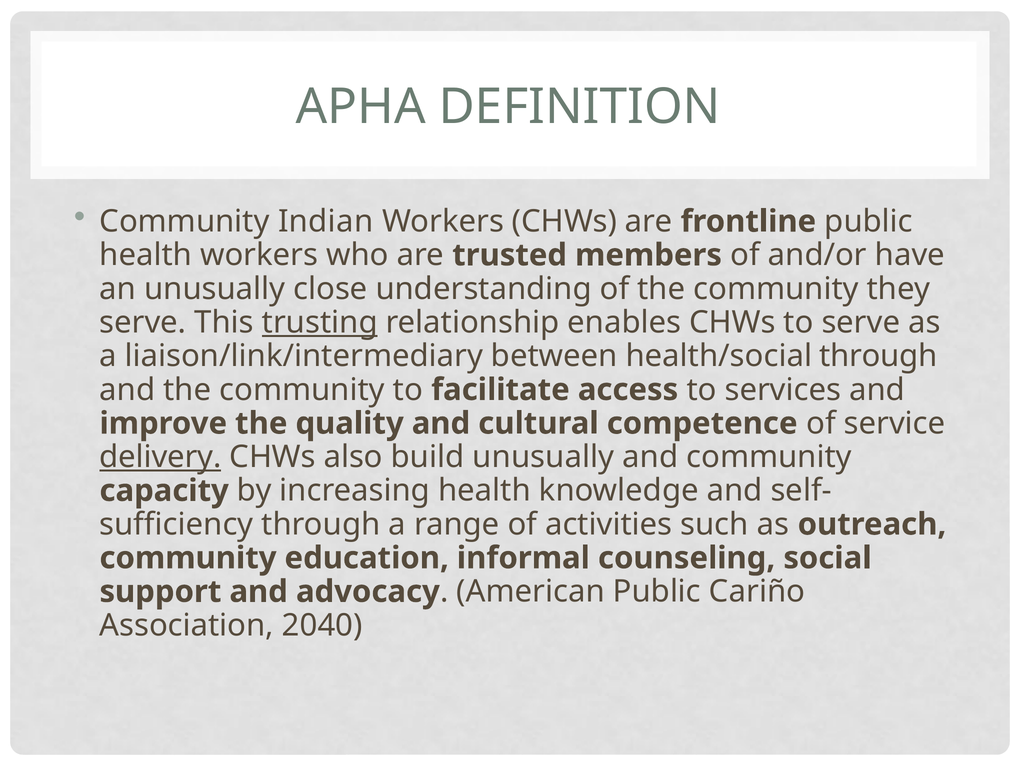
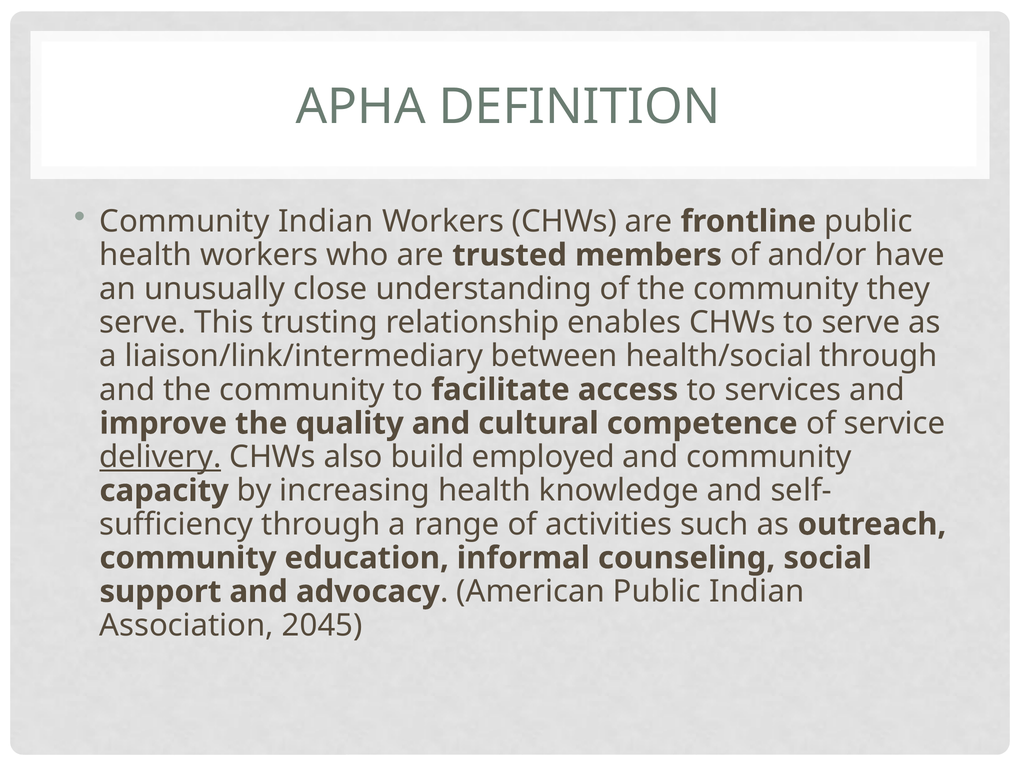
trusting underline: present -> none (320, 322)
build unusually: unusually -> employed (544, 457)
Public Cariño: Cariño -> Indian (757, 592)
2040: 2040 -> 2045 (322, 625)
